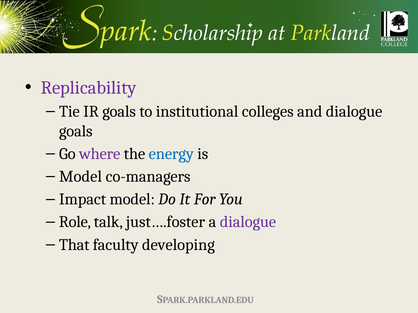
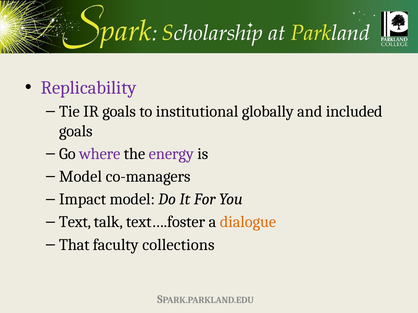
colleges: colleges -> globally (268, 112)
and dialogue: dialogue -> included (354, 112)
energy colour: blue -> purple (171, 154)
Role: Role -> Text (75, 222)
just….foster: just….foster -> text….foster (166, 222)
dialogue colour: purple -> orange (248, 222)
developing: developing -> collections (178, 245)
